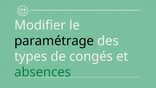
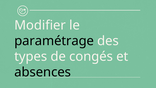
absences colour: green -> black (43, 72)
